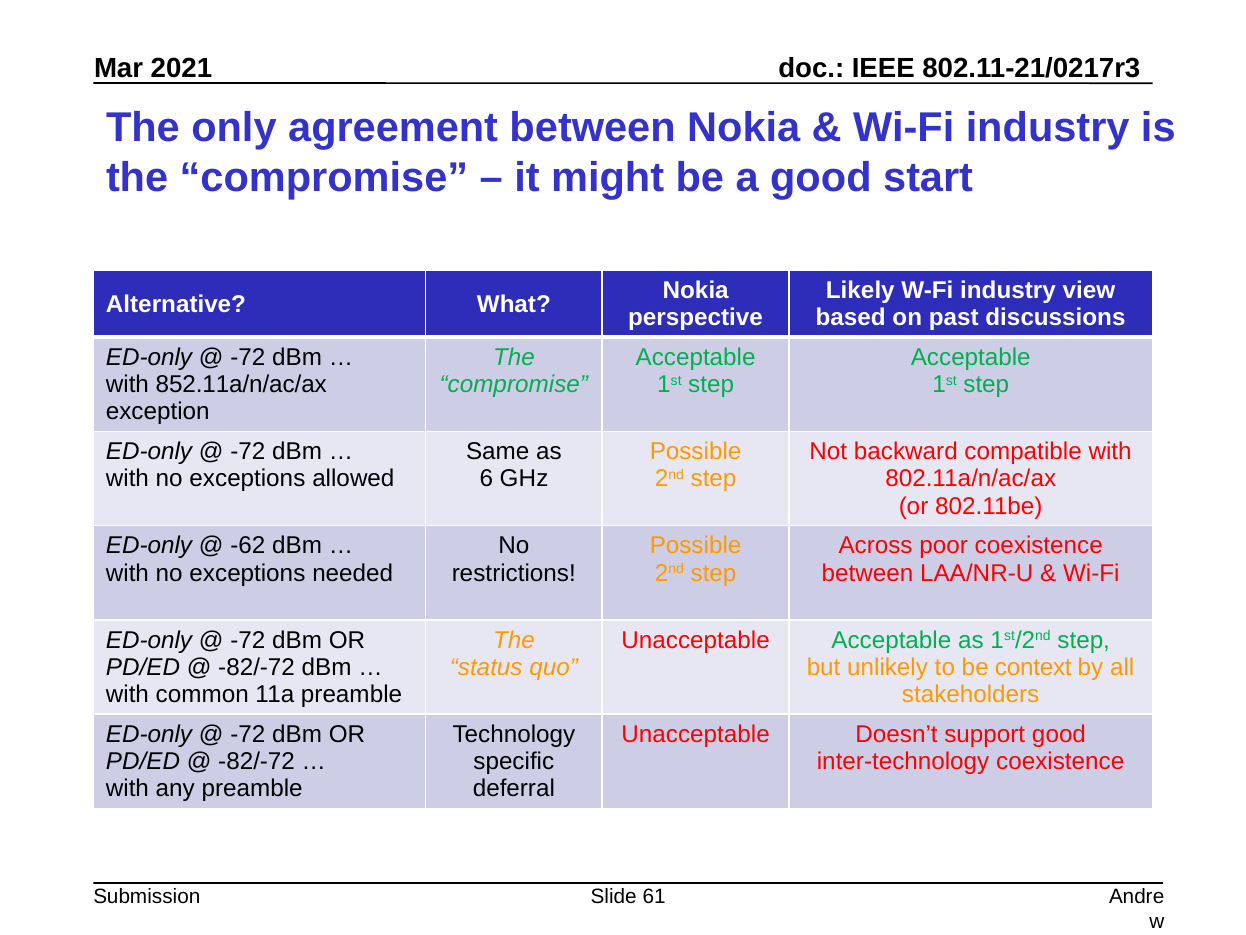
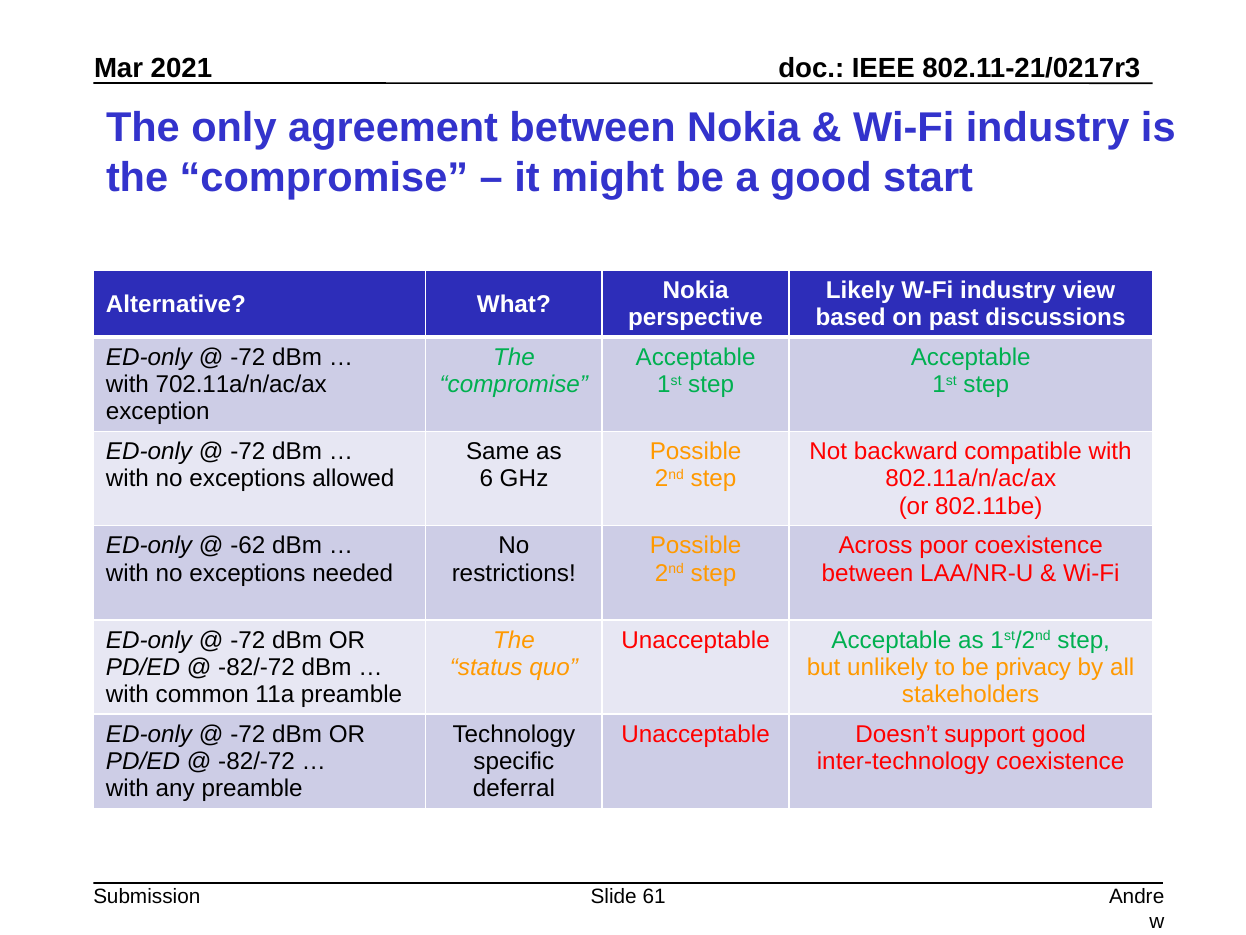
852.11a/n/ac/ax: 852.11a/n/ac/ax -> 702.11a/n/ac/ax (241, 384)
context: context -> privacy (1033, 667)
